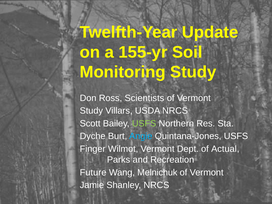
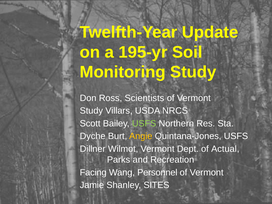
155-yr: 155-yr -> 195-yr (143, 52)
Angie colour: light blue -> yellow (141, 136)
Finger: Finger -> Dillner (93, 149)
Future: Future -> Facing (93, 172)
Melnichuk: Melnichuk -> Personnel (157, 172)
Shanley NRCS: NRCS -> SITES (156, 185)
